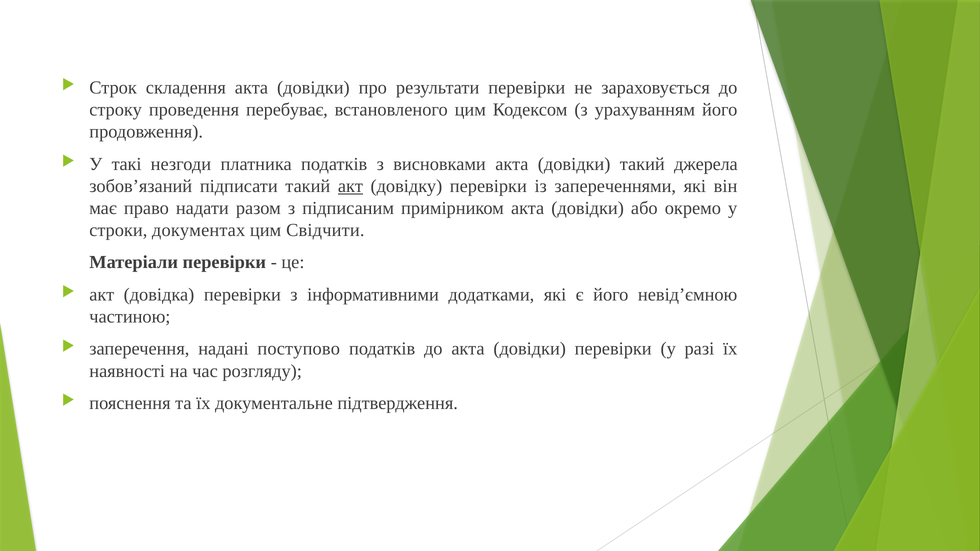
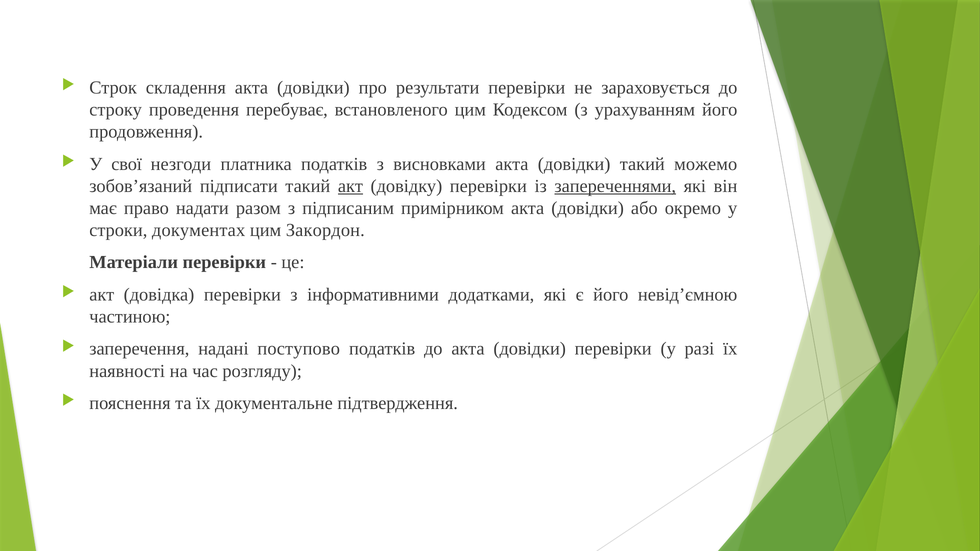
такі: такі -> свої (127, 164)
джерела: джерела -> можемо (706, 164)
запереченнями underline: none -> present (615, 186)
Свідчити: Свідчити -> Закордон (325, 230)
